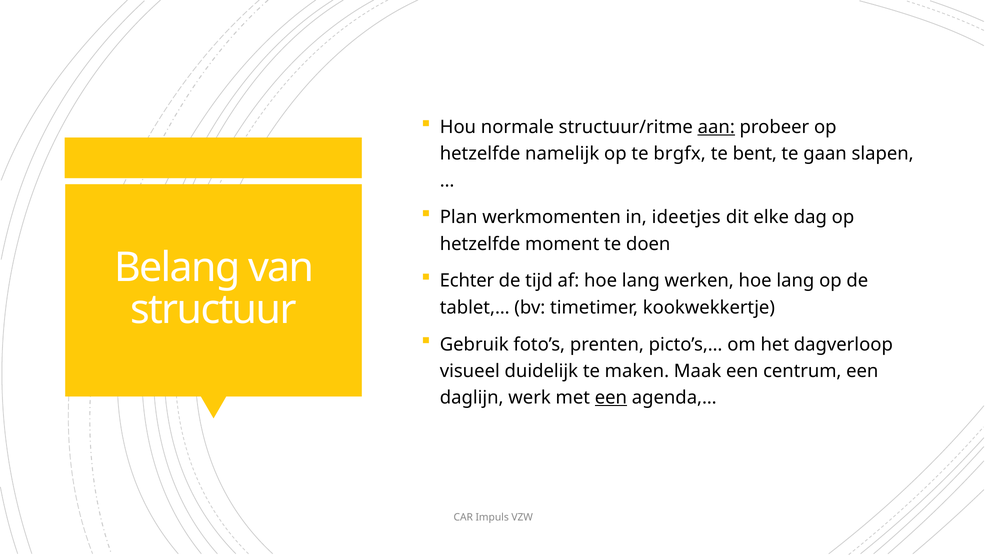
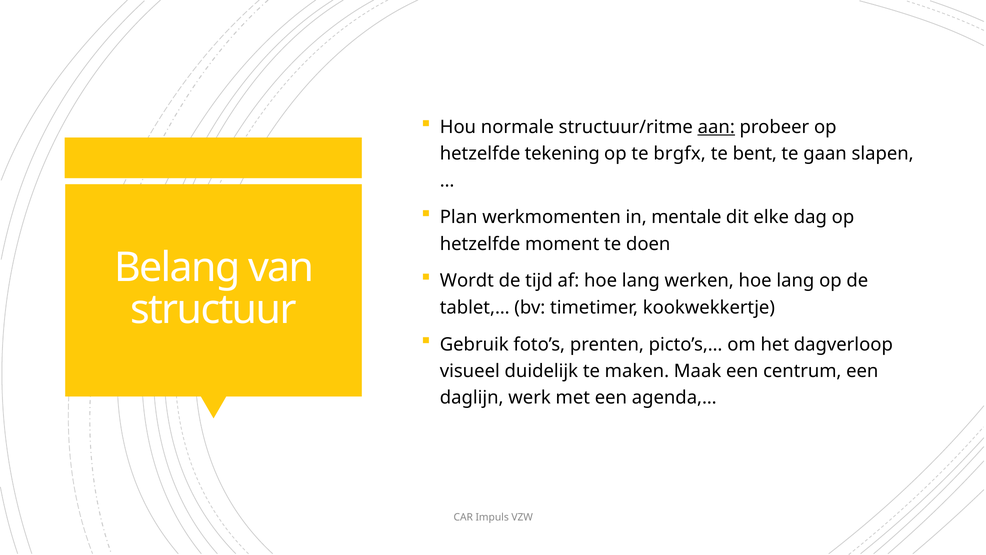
namelijk: namelijk -> tekening (562, 154)
ideetjes: ideetjes -> mentale (686, 217)
Echter: Echter -> Wordt (467, 281)
een underline: present -> none (611, 397)
